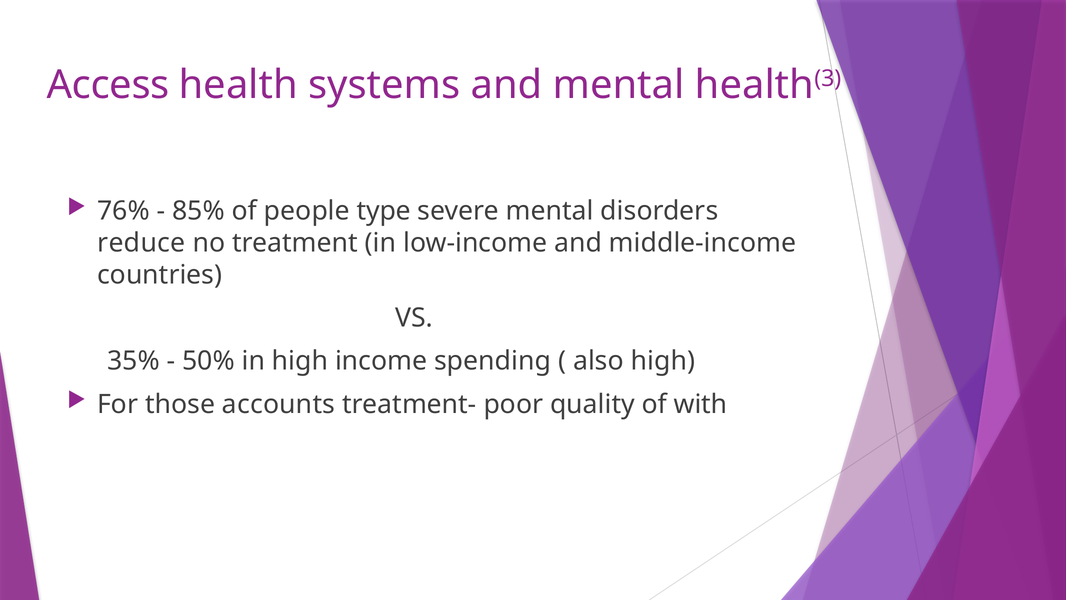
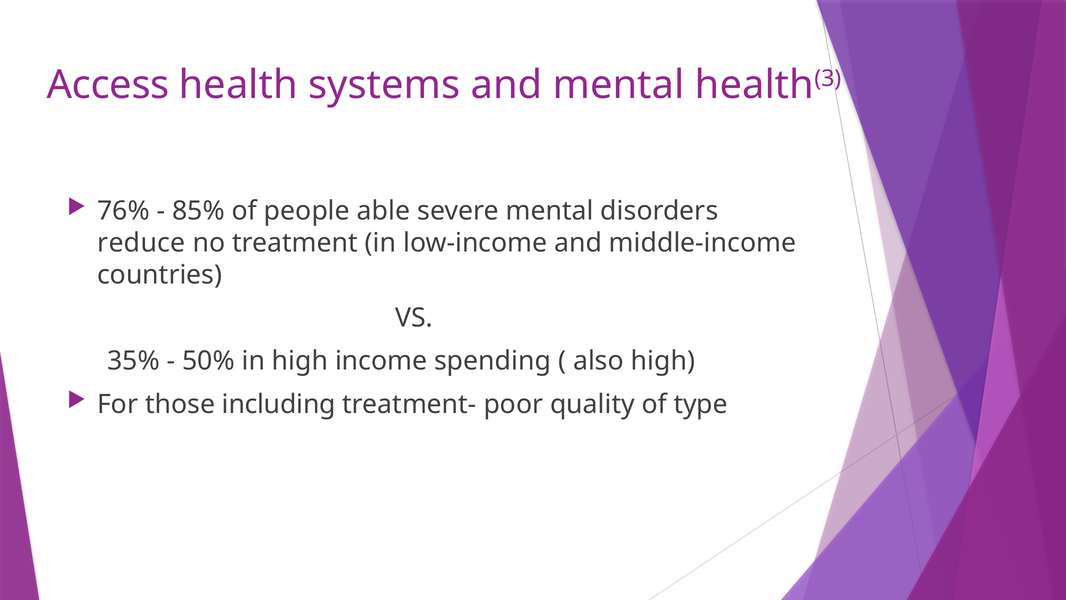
type: type -> able (384, 211)
accounts: accounts -> including (279, 404)
with: with -> type (701, 404)
